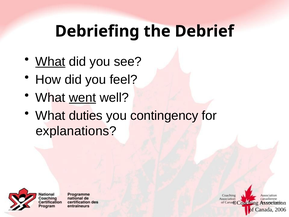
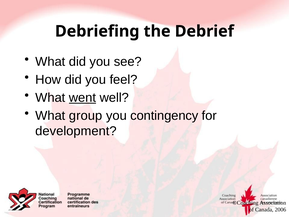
What underline: present -> none (50, 62)
duties: duties -> group (86, 115)
explanations: explanations -> development (76, 131)
